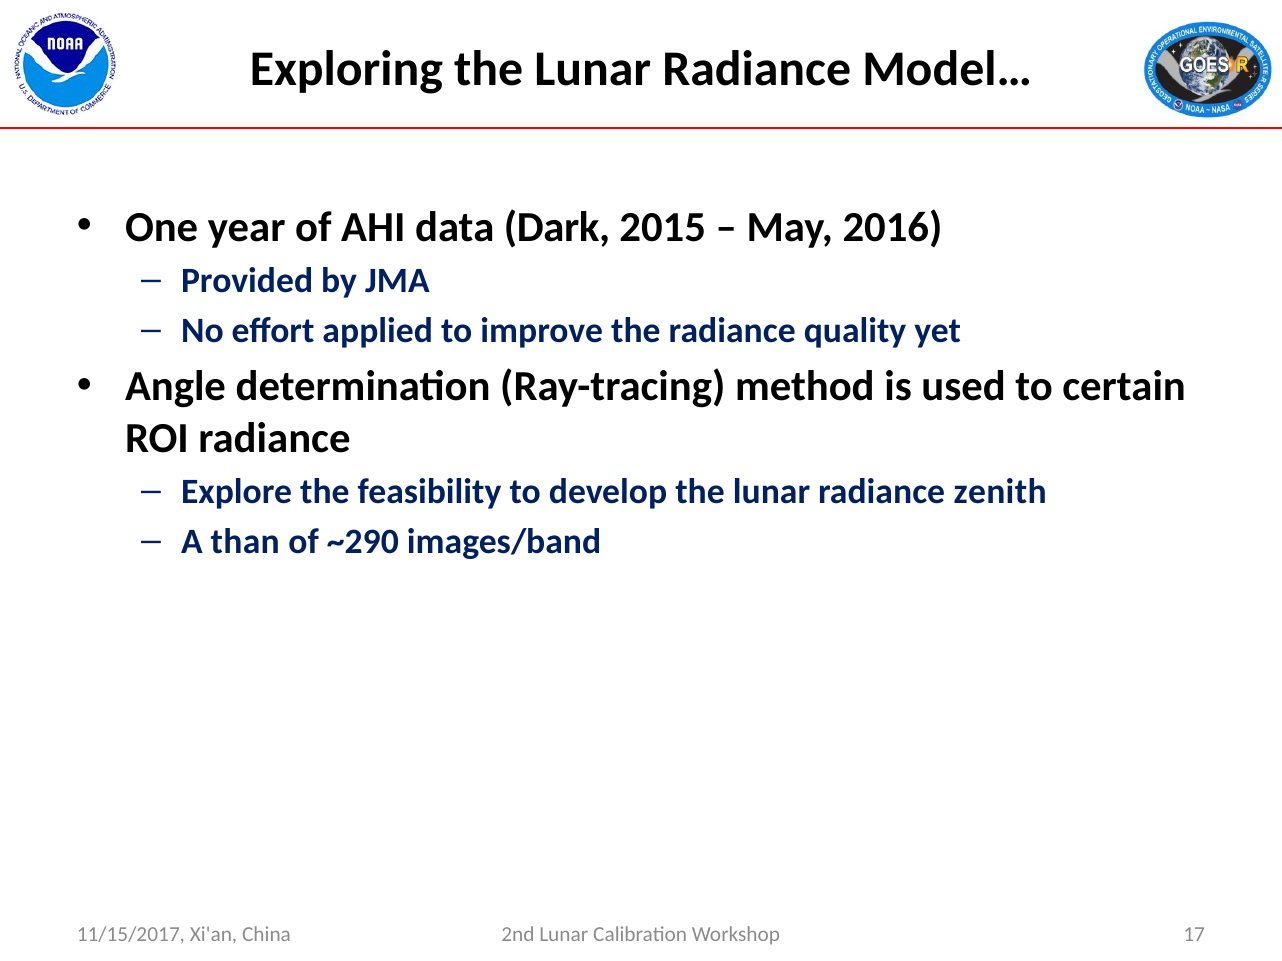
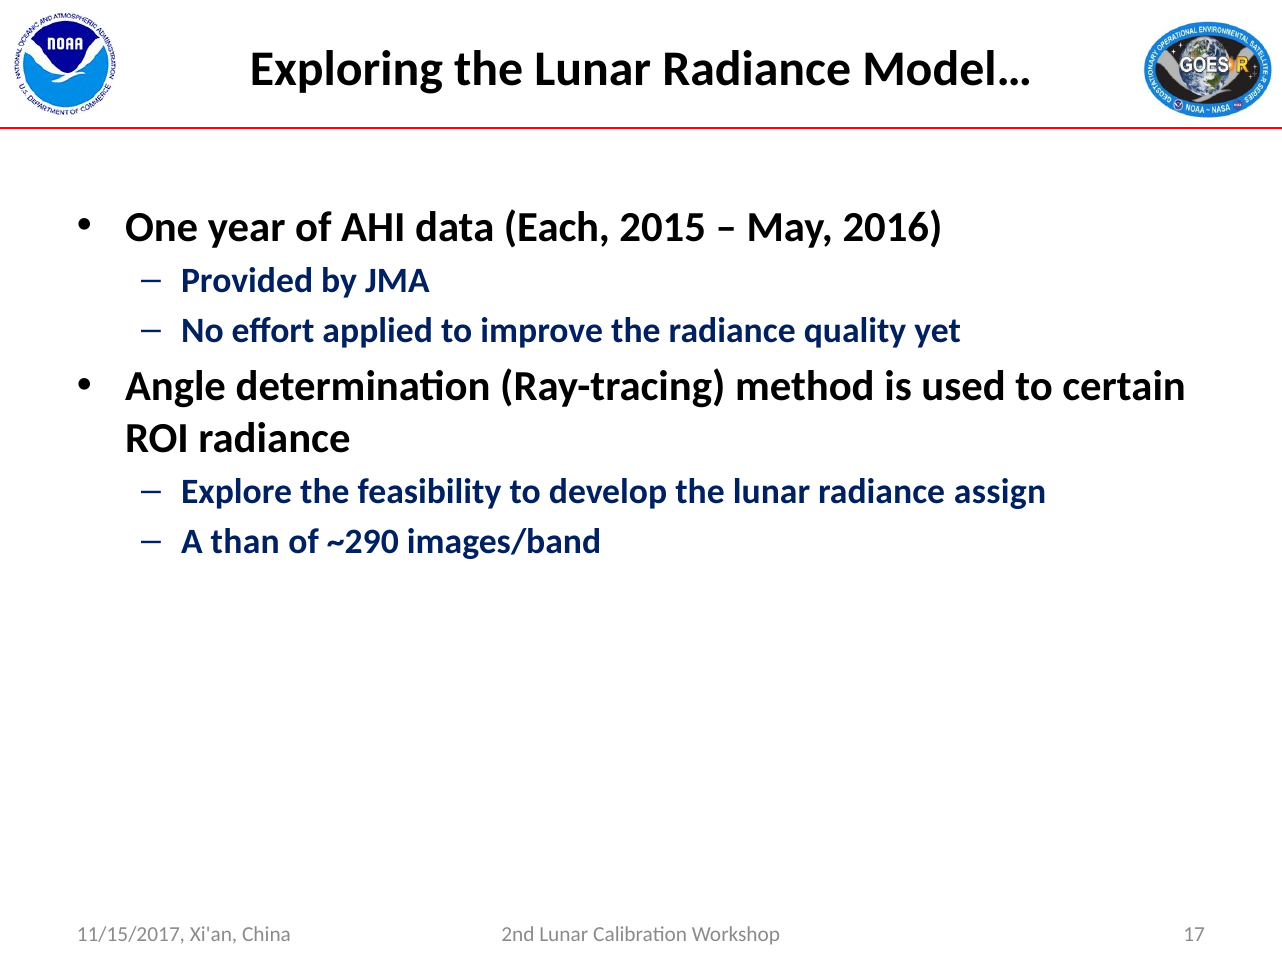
Dark: Dark -> Each (557, 227)
zenith: zenith -> assign (1000, 492)
